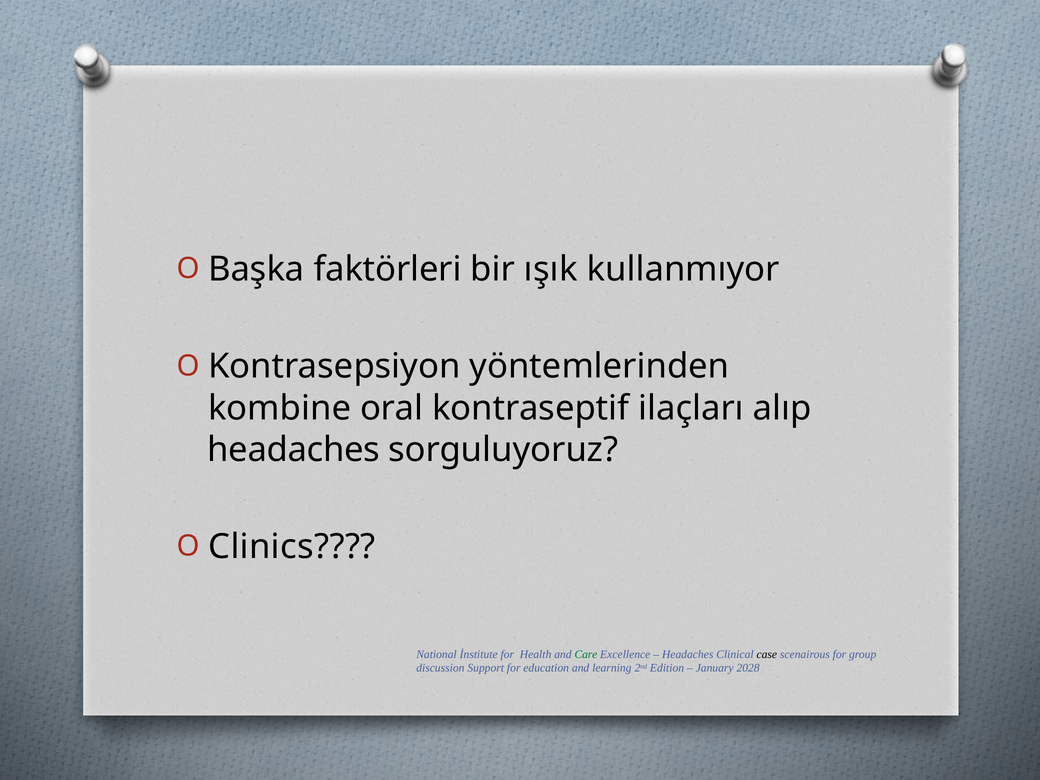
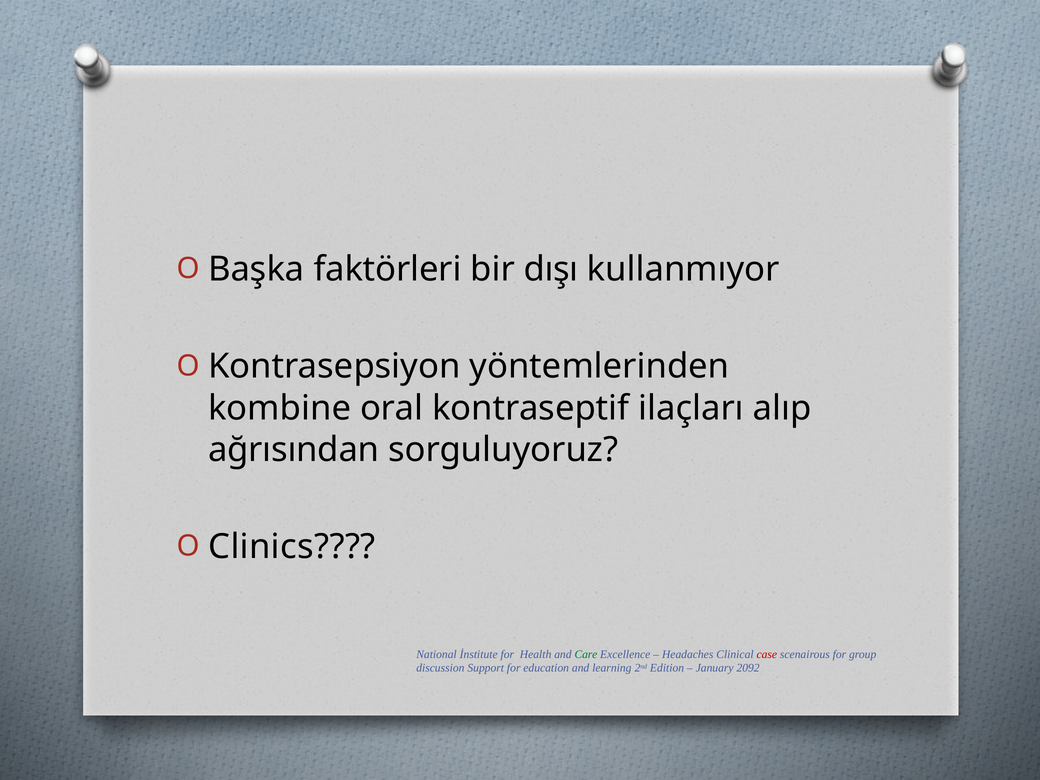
ışık: ışık -> dışı (551, 269)
headaches: headaches -> ağrısından (294, 450)
case colour: black -> red (767, 654)
2028: 2028 -> 2092 (748, 668)
